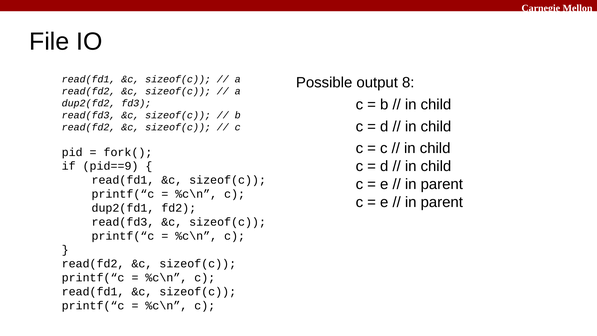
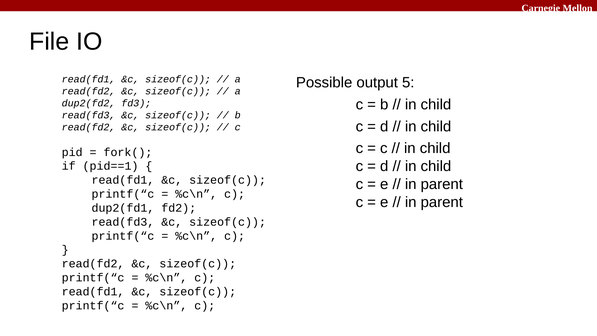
8: 8 -> 5 (408, 83)
pid==9: pid==9 -> pid==1 (111, 166)
